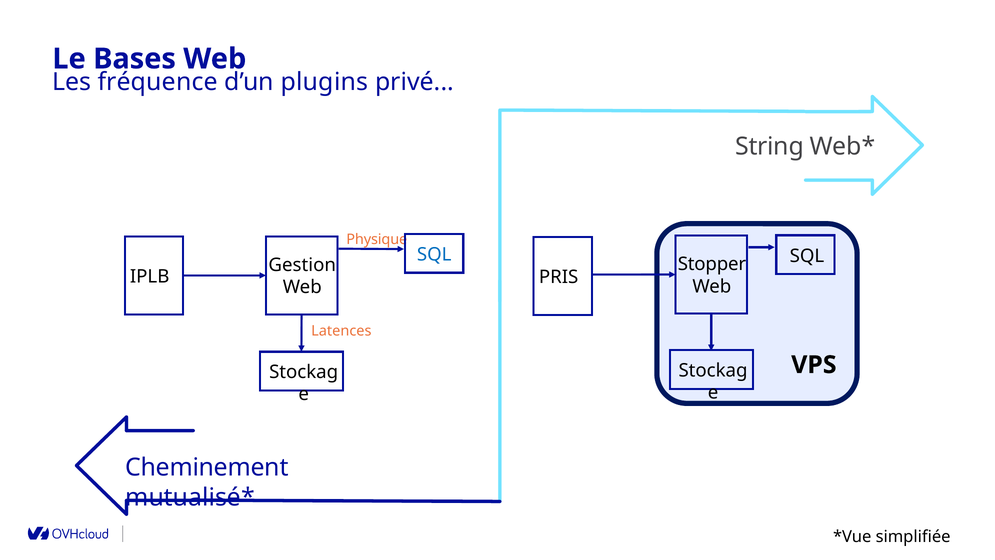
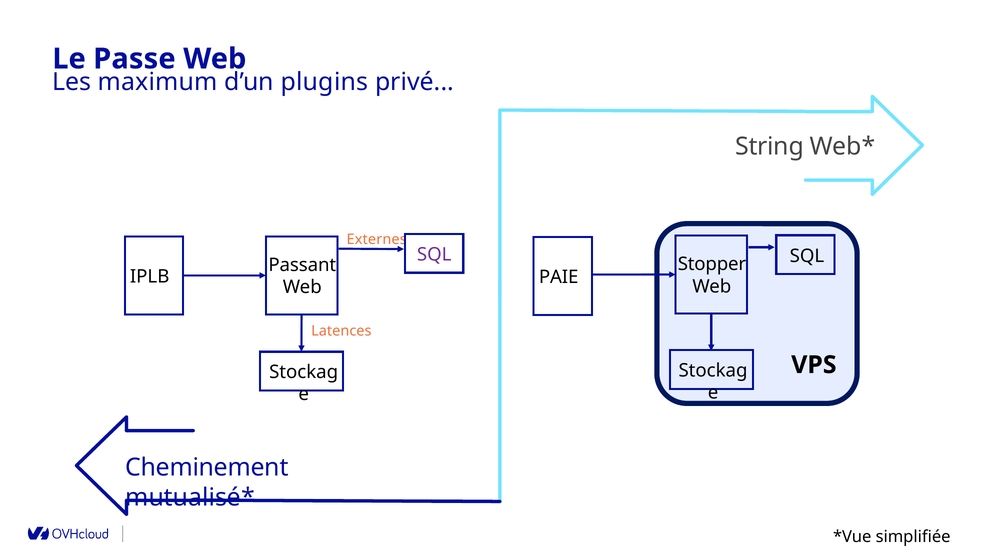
Bases: Bases -> Passe (134, 59)
fréquence: fréquence -> maximum (158, 82)
Physique: Physique -> Externes (377, 239)
SQL colour: blue -> purple (434, 255)
Gestion: Gestion -> Passant (302, 265)
PRIS: PRIS -> PAIE (559, 277)
